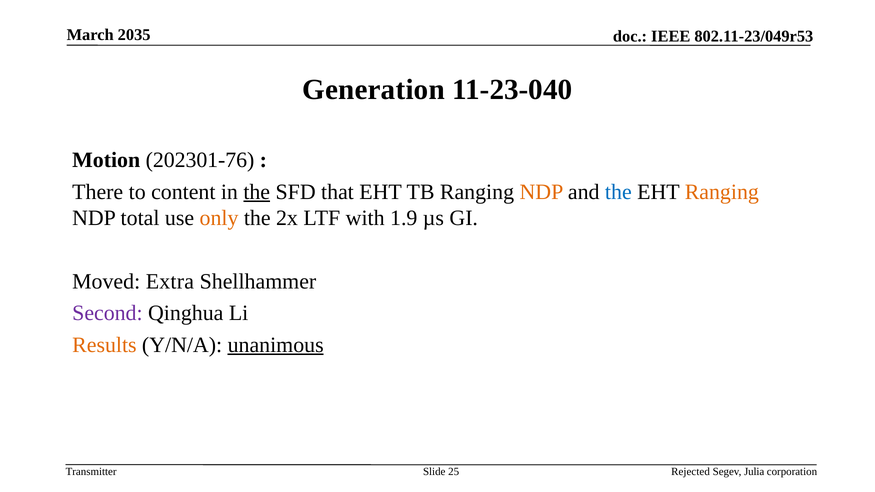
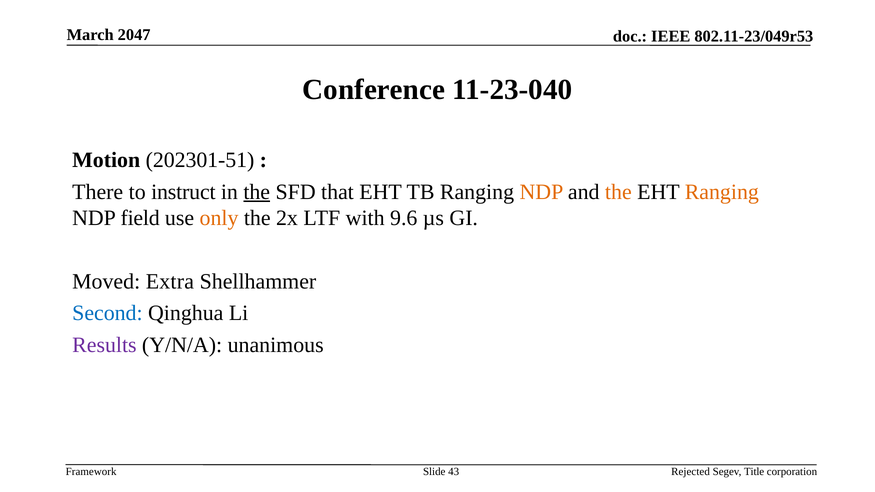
2035: 2035 -> 2047 (134, 35)
Generation: Generation -> Conference (374, 89)
202301-76: 202301-76 -> 202301-51 (200, 160)
content: content -> instruct (183, 192)
the colour: blue -> orange (618, 192)
total: total -> field (140, 218)
1.9: 1.9 -> 9.6 (404, 218)
Second colour: purple -> blue (107, 313)
Results colour: orange -> purple (104, 345)
unanimous underline: present -> none (276, 345)
Transmitter: Transmitter -> Framework (91, 472)
25: 25 -> 43 (454, 472)
Julia: Julia -> Title (754, 472)
